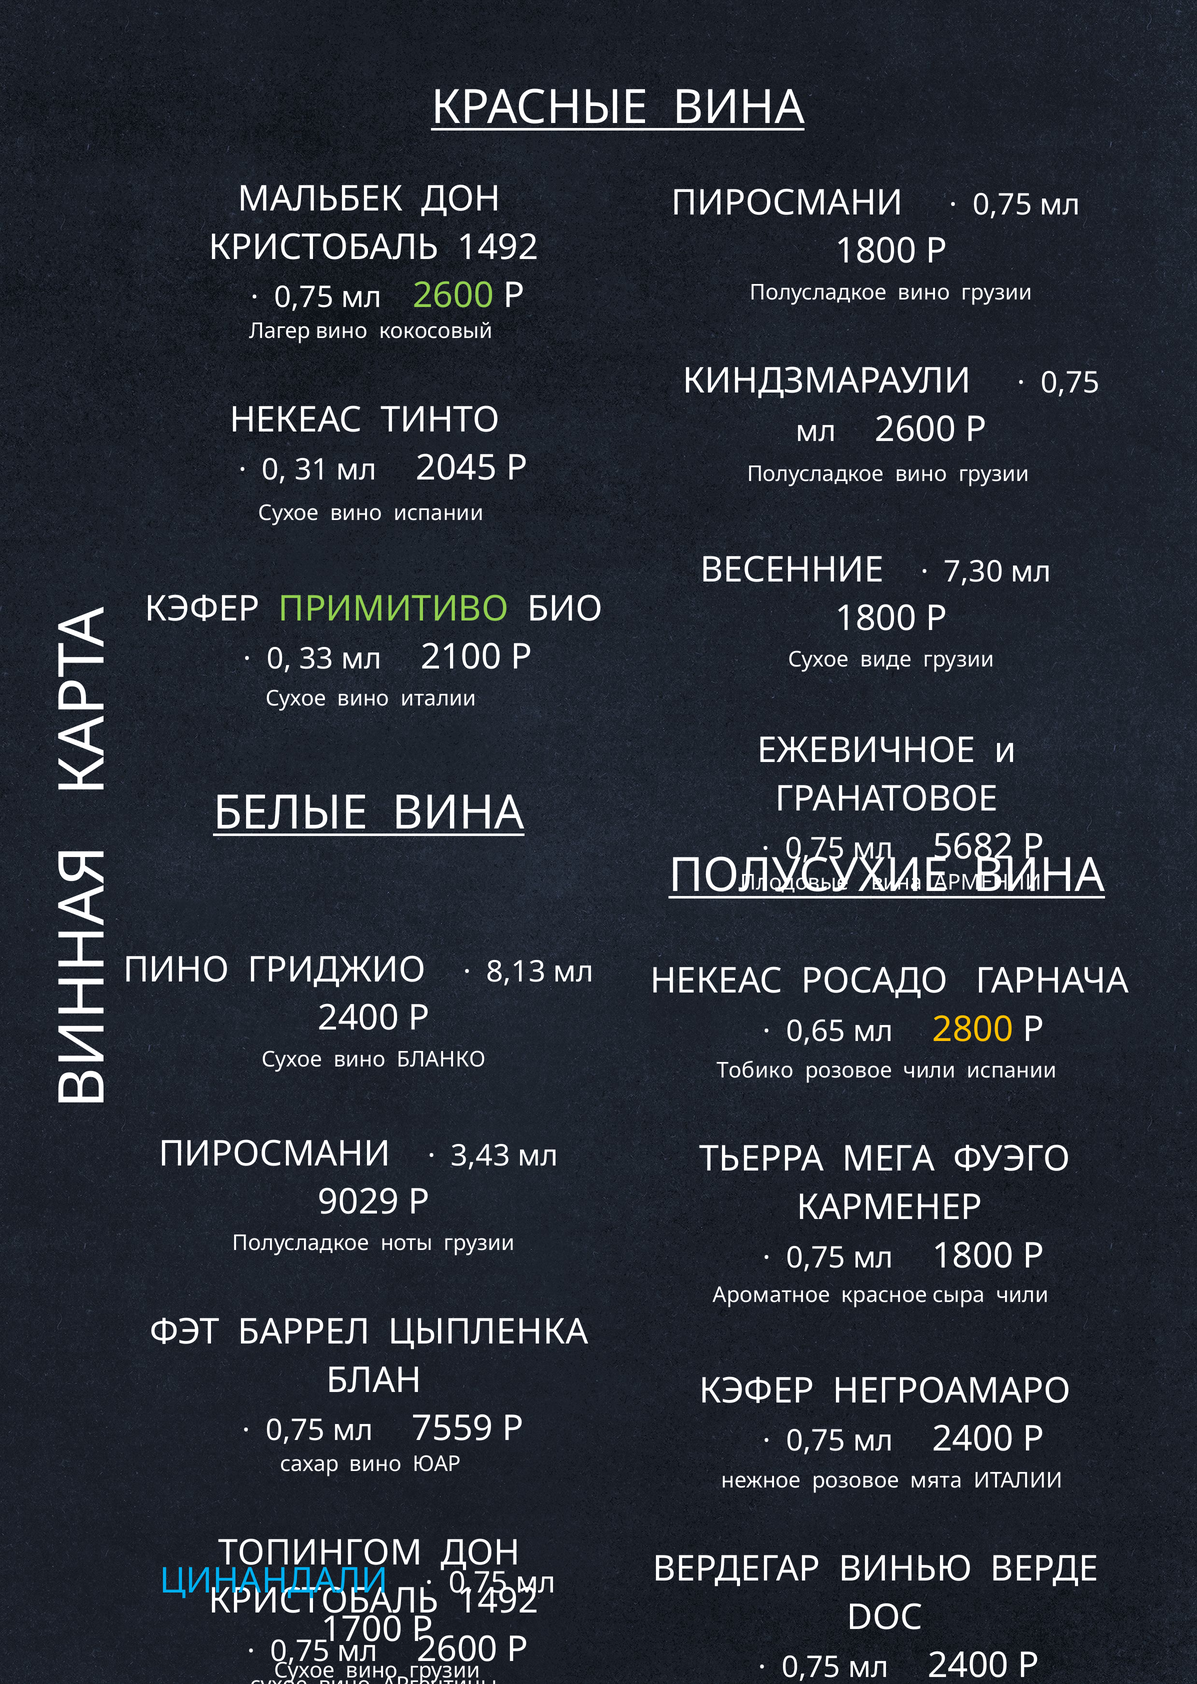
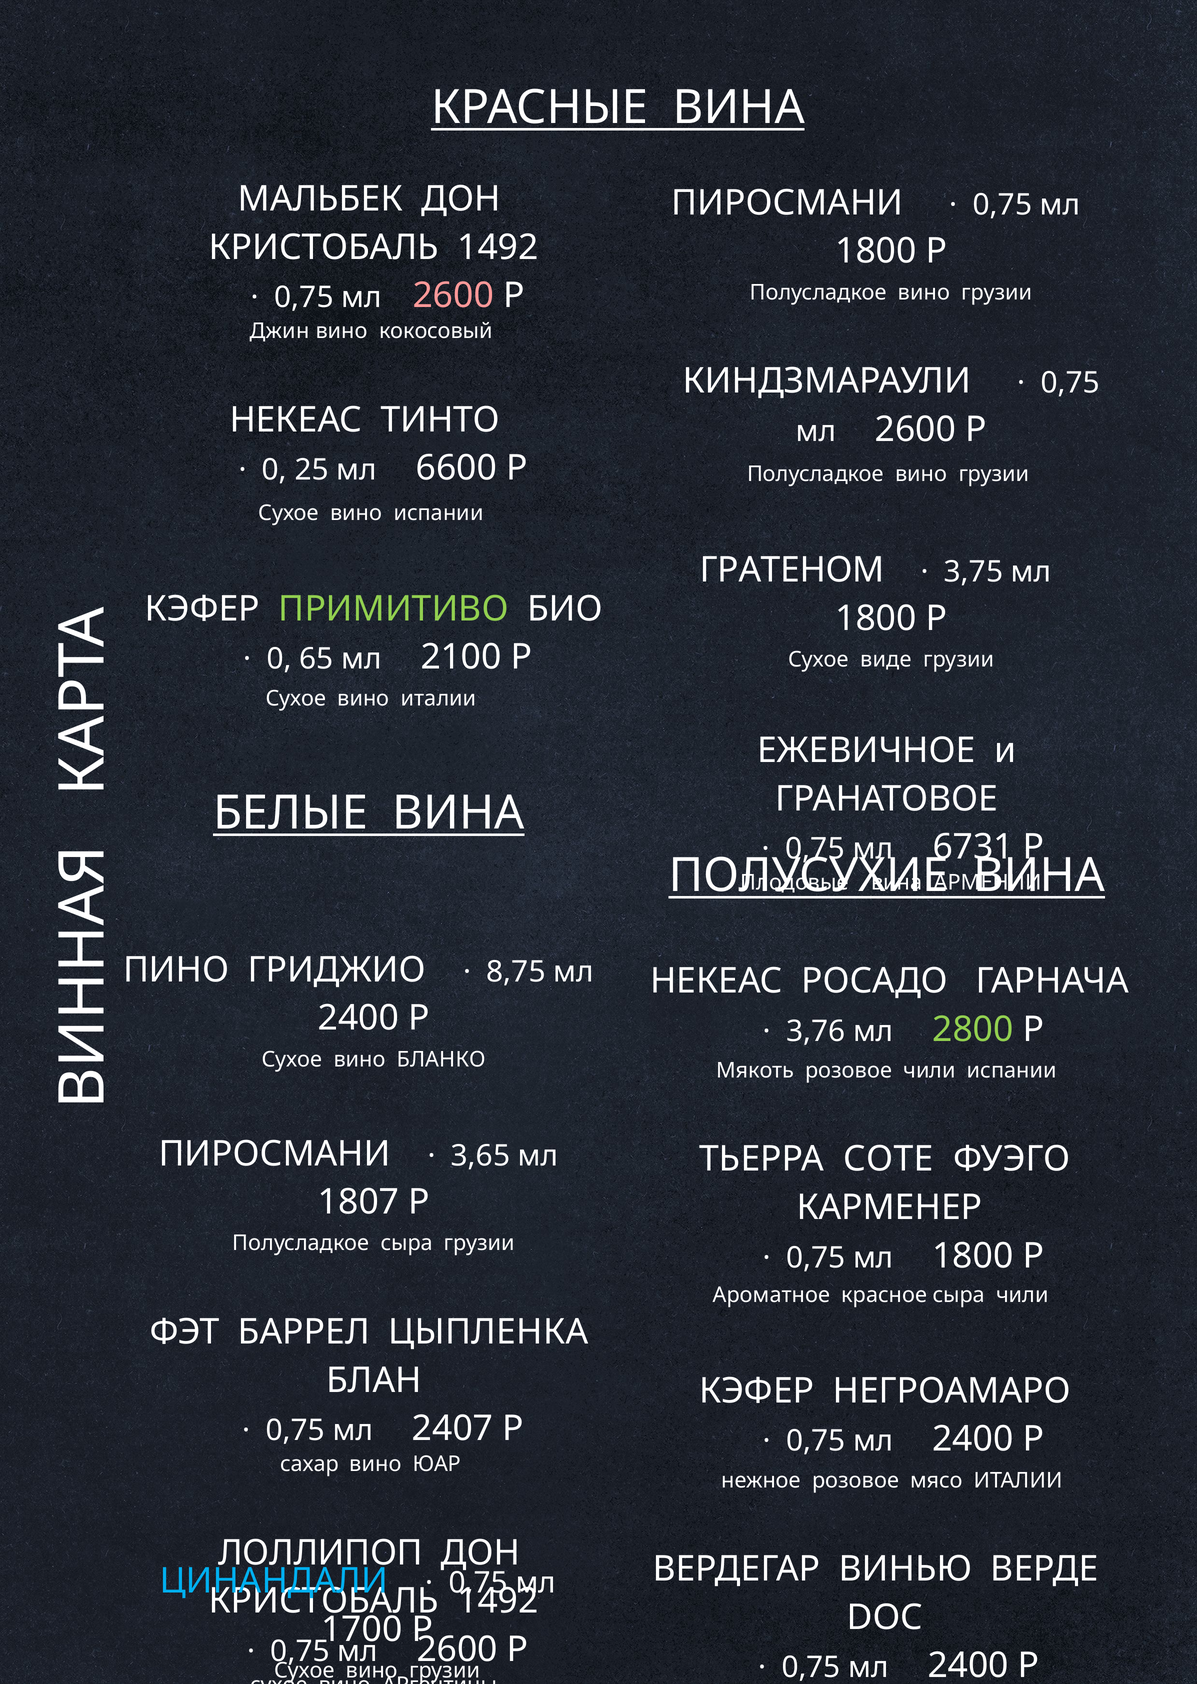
2600 colour: light green -> pink (453, 296)
Лагер: Лагер -> Джин (280, 331)
31: 31 -> 25 (312, 470)
2045: 2045 -> 6600 (456, 468)
ВЕСЕННИЕ: ВЕСЕННИЕ -> ГРАТЕНОМ (792, 570)
7,30: 7,30 -> 3,75 (974, 572)
33: 33 -> 65 (316, 659)
5682: 5682 -> 6731 (973, 847)
8,13: 8,13 -> 8,75 (516, 972)
0,65: 0,65 -> 3,76 (816, 1031)
2800 colour: yellow -> light green (973, 1029)
Тобико: Тобико -> Мякоть (755, 1070)
3,43: 3,43 -> 3,65 (480, 1155)
МЕГА: МЕГА -> СОТЕ (888, 1159)
9029: 9029 -> 1807 (359, 1202)
Полусладкое ноты: ноты -> сыра (407, 1243)
7559: 7559 -> 2407 (453, 1428)
мята: мята -> мясо (937, 1480)
ТОПИНГОМ: ТОПИНГОМ -> ЛОЛЛИПОП (320, 1552)
